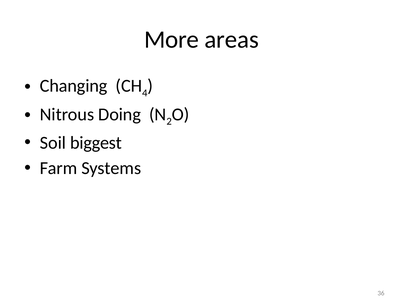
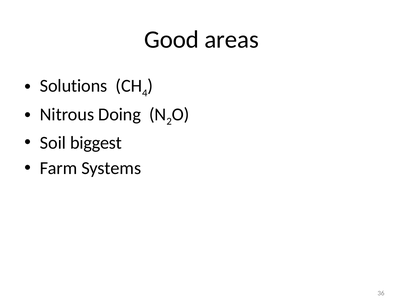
More: More -> Good (172, 40)
Changing: Changing -> Solutions (74, 86)
